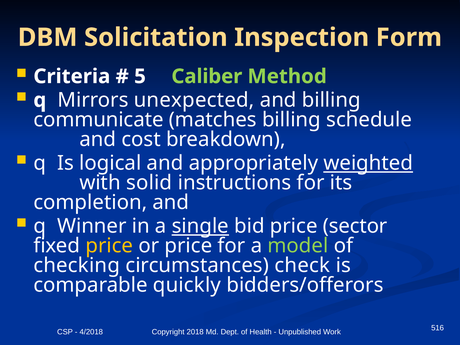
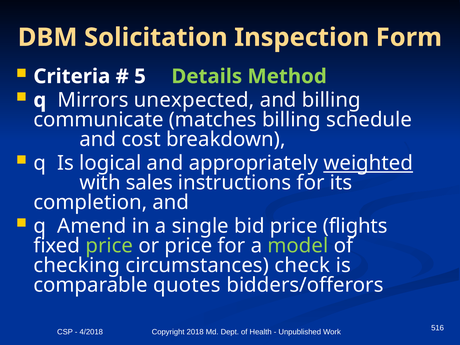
Caliber: Caliber -> Details (207, 76)
solid: solid -> sales (149, 183)
Winner: Winner -> Amend (92, 226)
single underline: present -> none (200, 226)
sector: sector -> flights (355, 226)
price colour: yellow -> light green (109, 246)
quickly: quickly -> quotes (187, 285)
